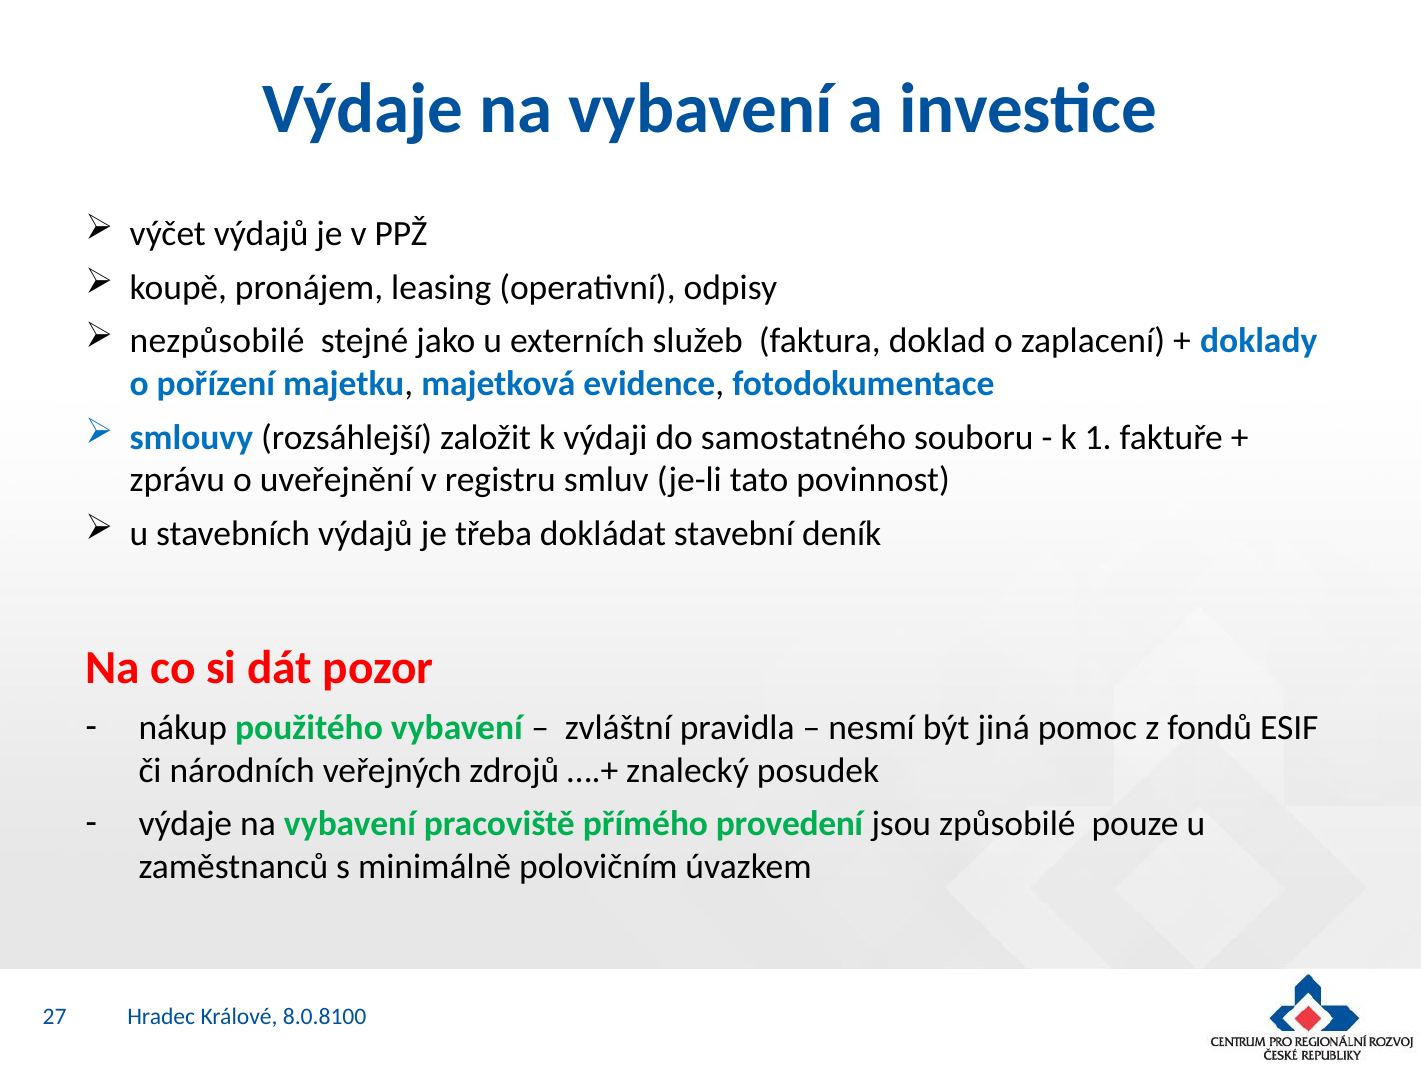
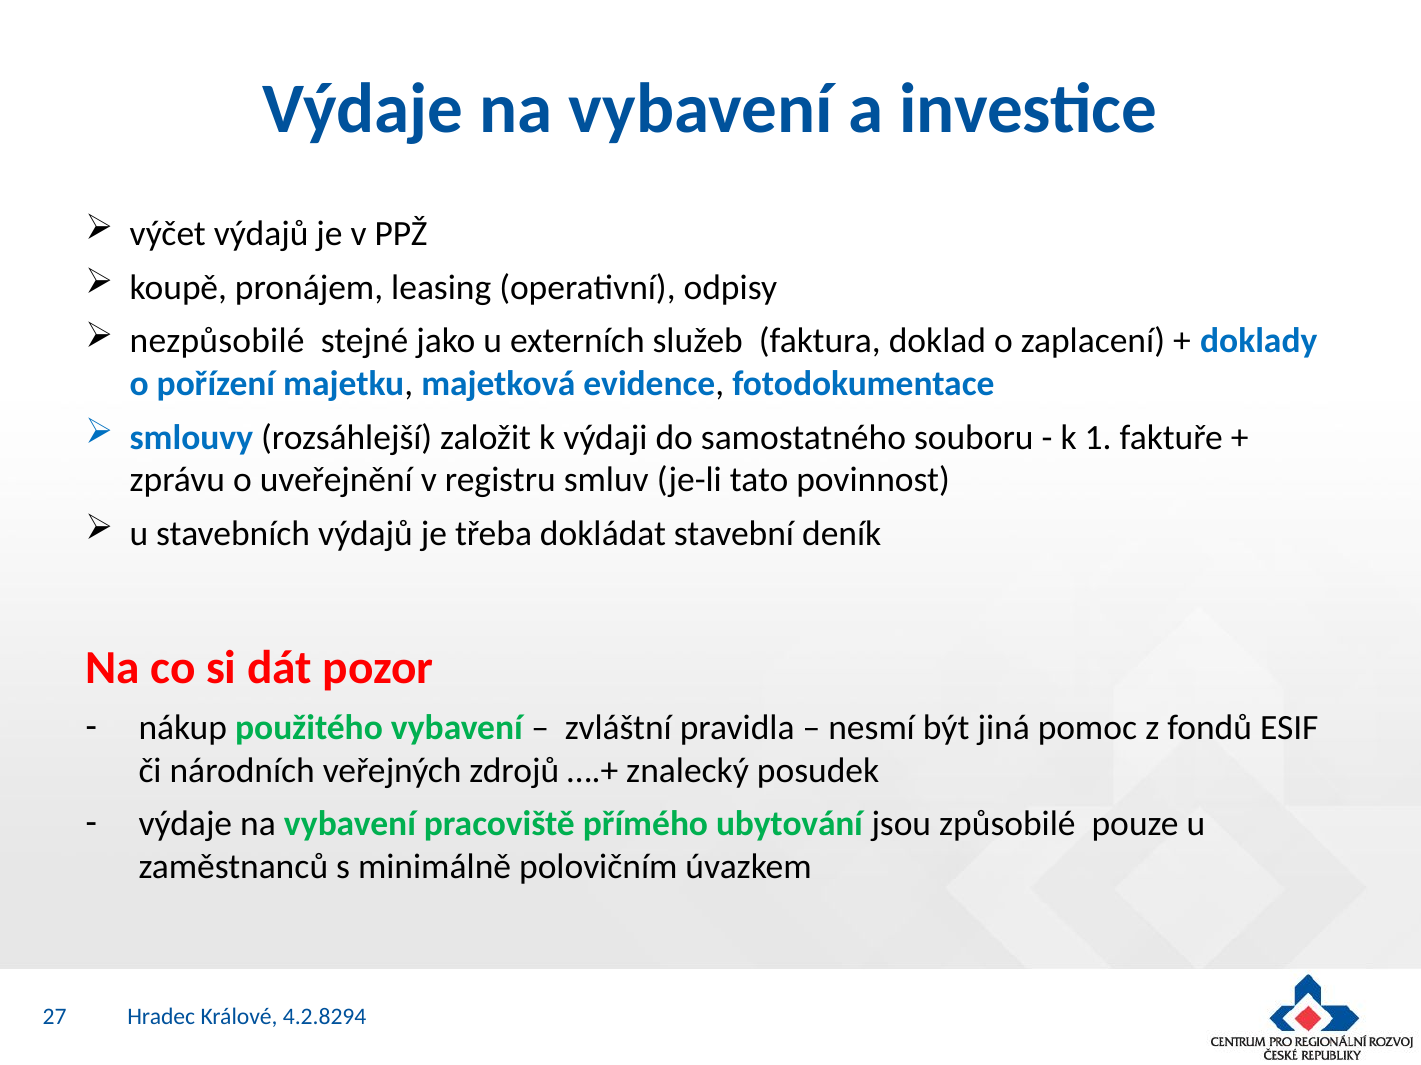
provedení: provedení -> ubytování (790, 825)
8.0.8100: 8.0.8100 -> 4.2.8294 (325, 1018)
